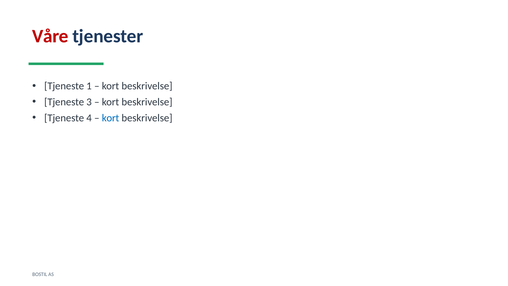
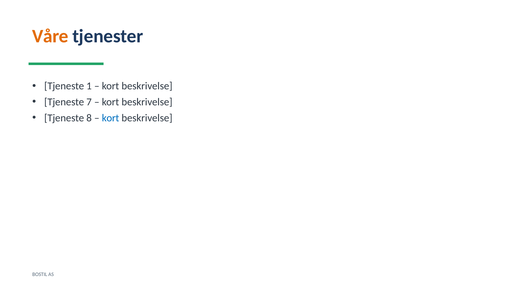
Våre colour: red -> orange (50, 36)
3: 3 -> 7 (89, 102)
4: 4 -> 8 (89, 118)
